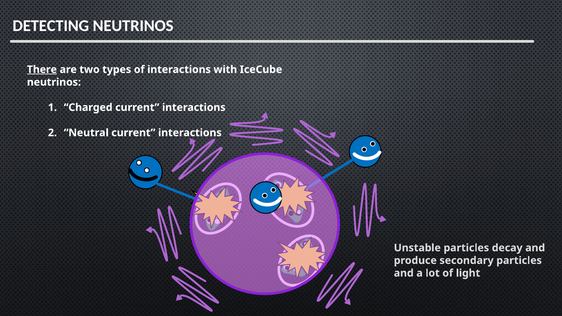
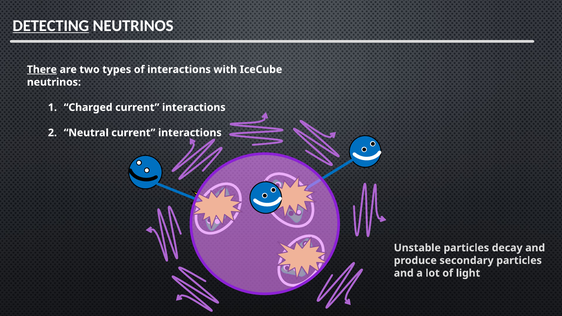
DETECTING underline: none -> present (51, 26)
